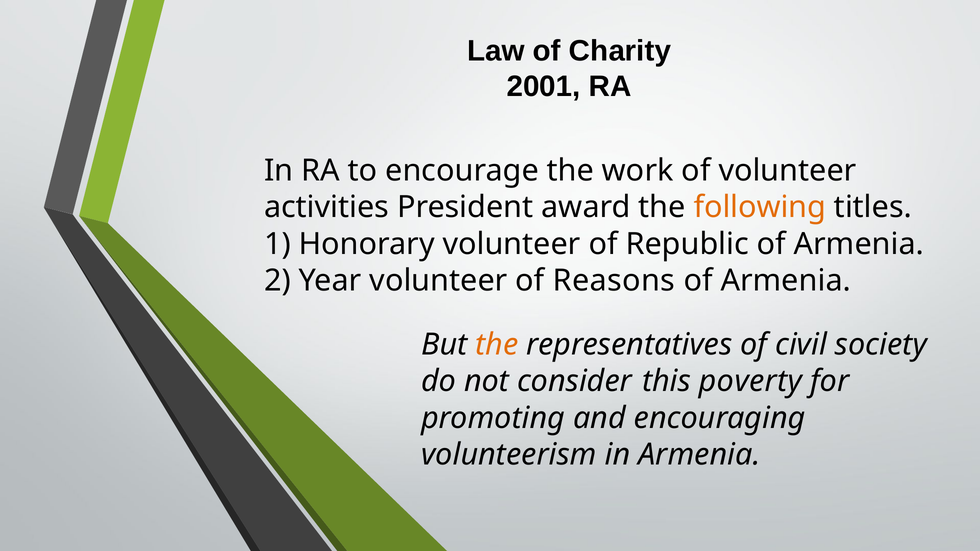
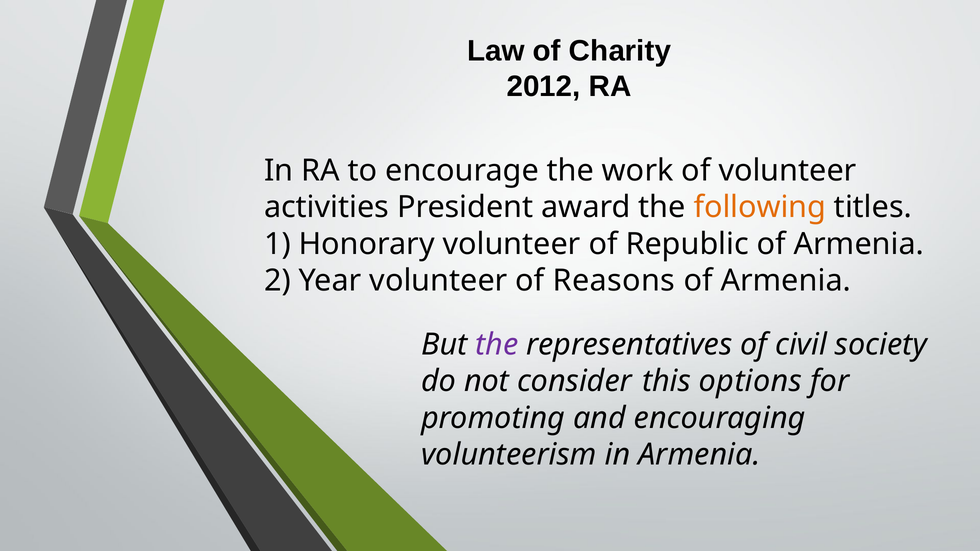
2001: 2001 -> 2012 (544, 87)
the colour: orange -> purple (497, 345)
poverty: poverty -> options (750, 381)
